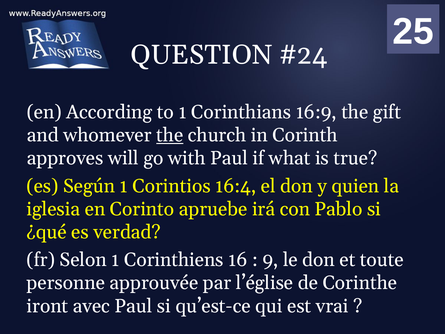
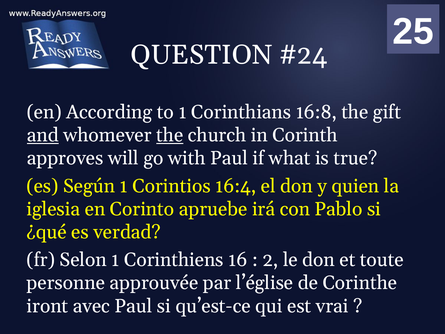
16:9: 16:9 -> 16:8 (316, 112)
and underline: none -> present (43, 135)
9: 9 -> 2 (270, 260)
